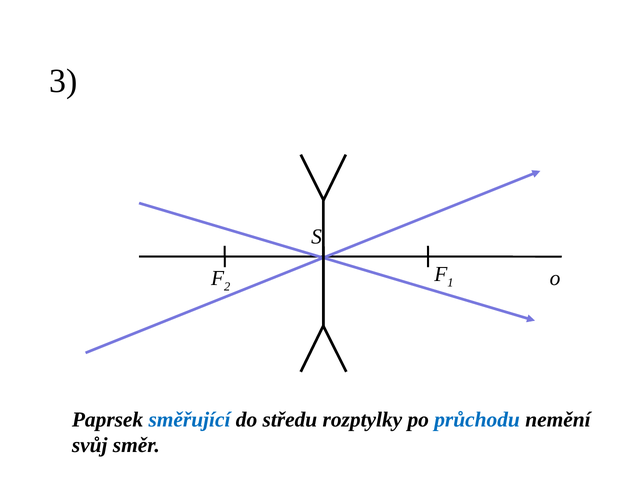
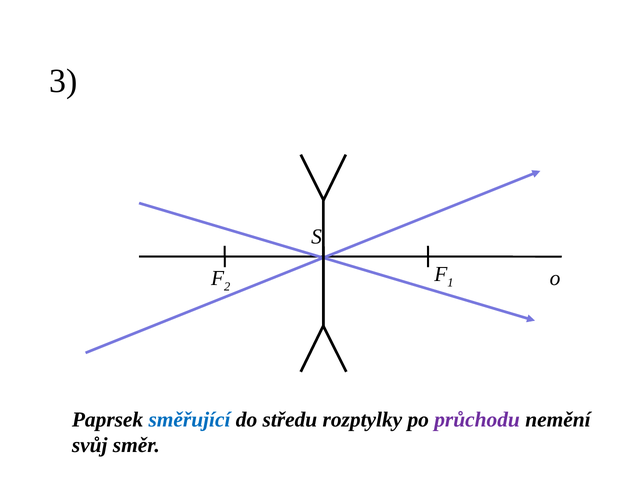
průchodu colour: blue -> purple (477, 420)
